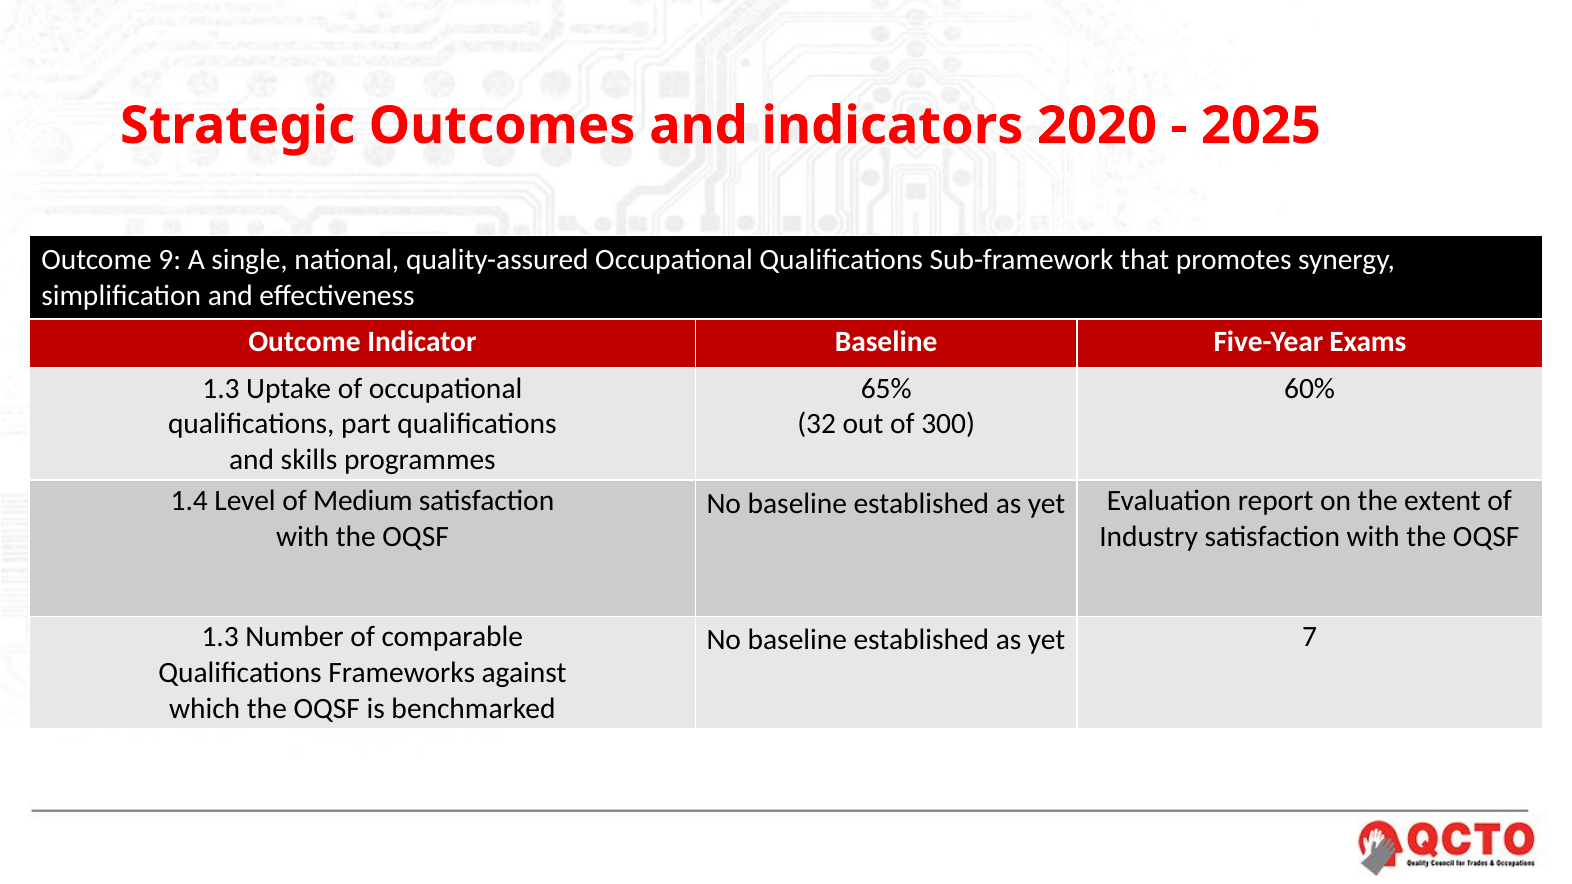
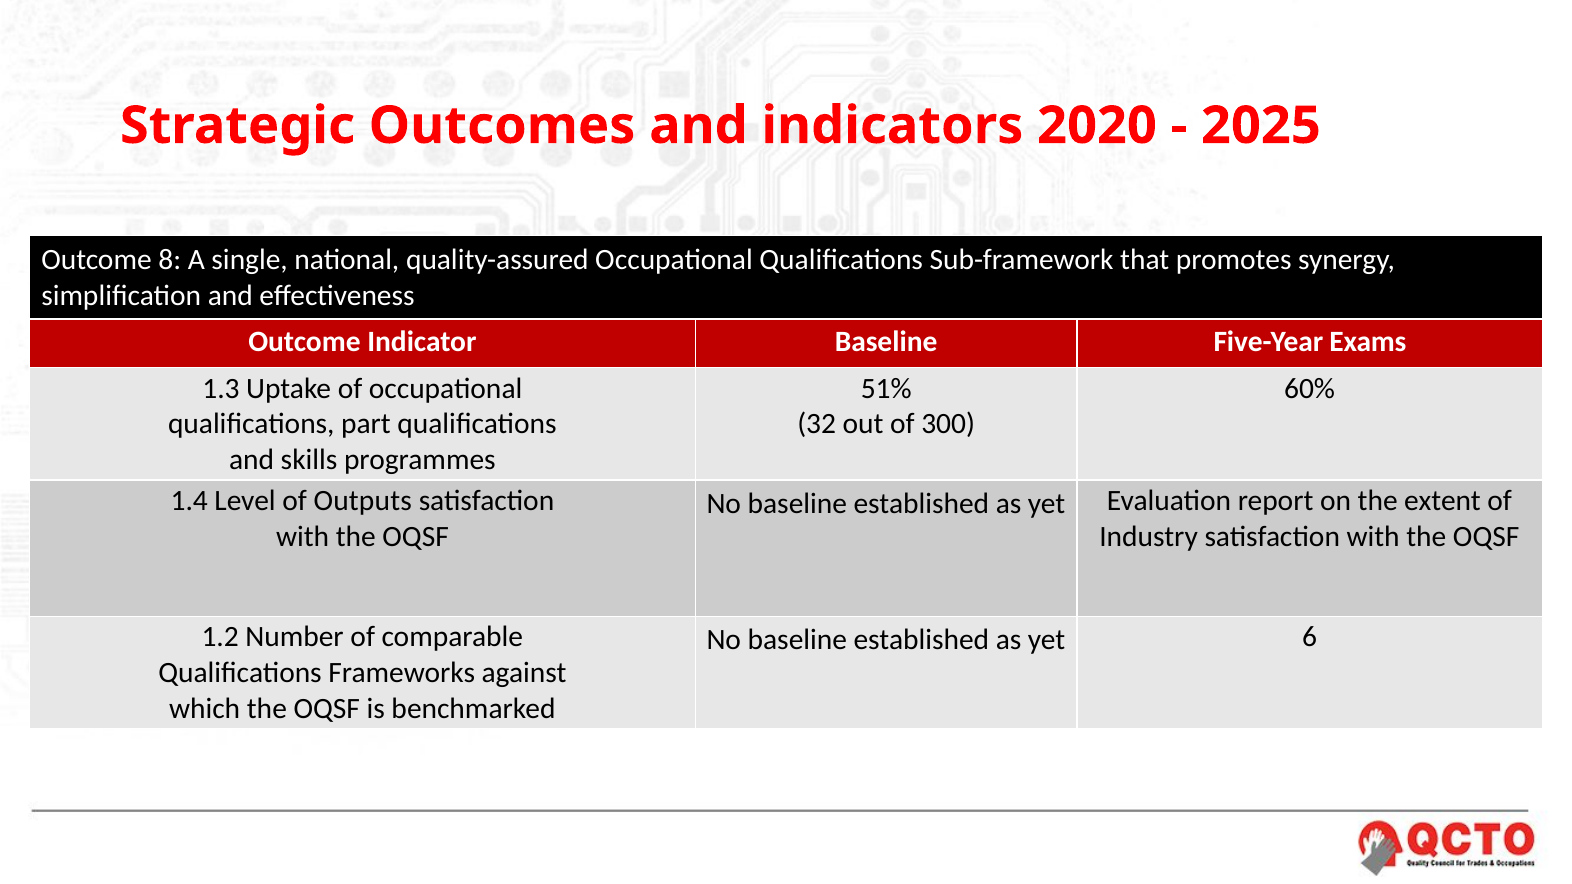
9: 9 -> 8 (170, 260)
65%: 65% -> 51% (886, 388)
Medium: Medium -> Outputs (363, 501)
1.3: 1.3 -> 1.2 (220, 637)
7: 7 -> 6 (1310, 637)
